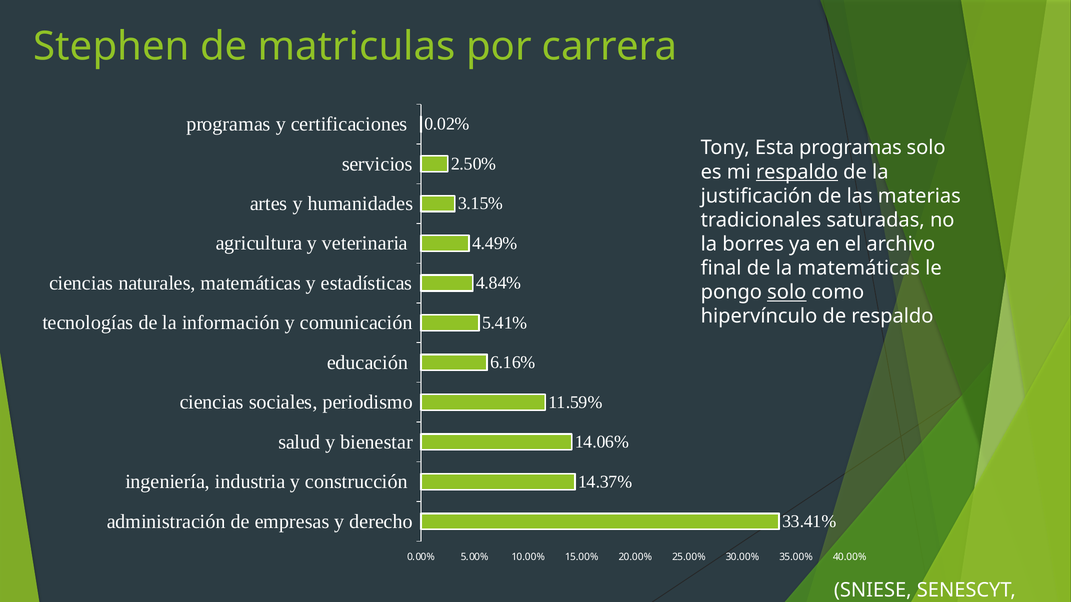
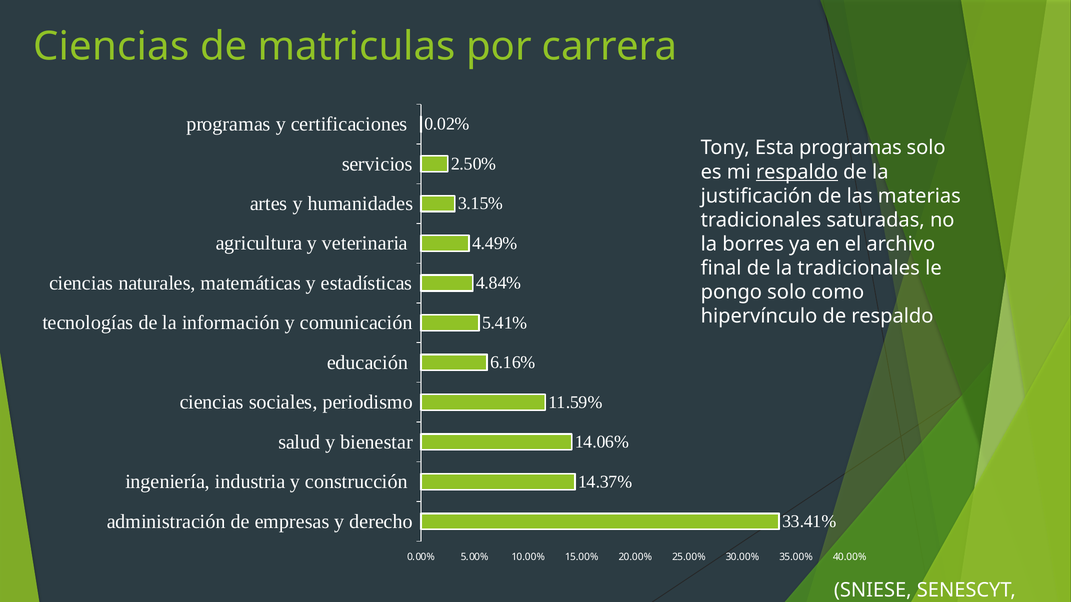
Stephen: Stephen -> Ciencias (111, 46)
la matemáticas: matemáticas -> tradicionales (859, 268)
solo underline: present -> none (787, 293)
